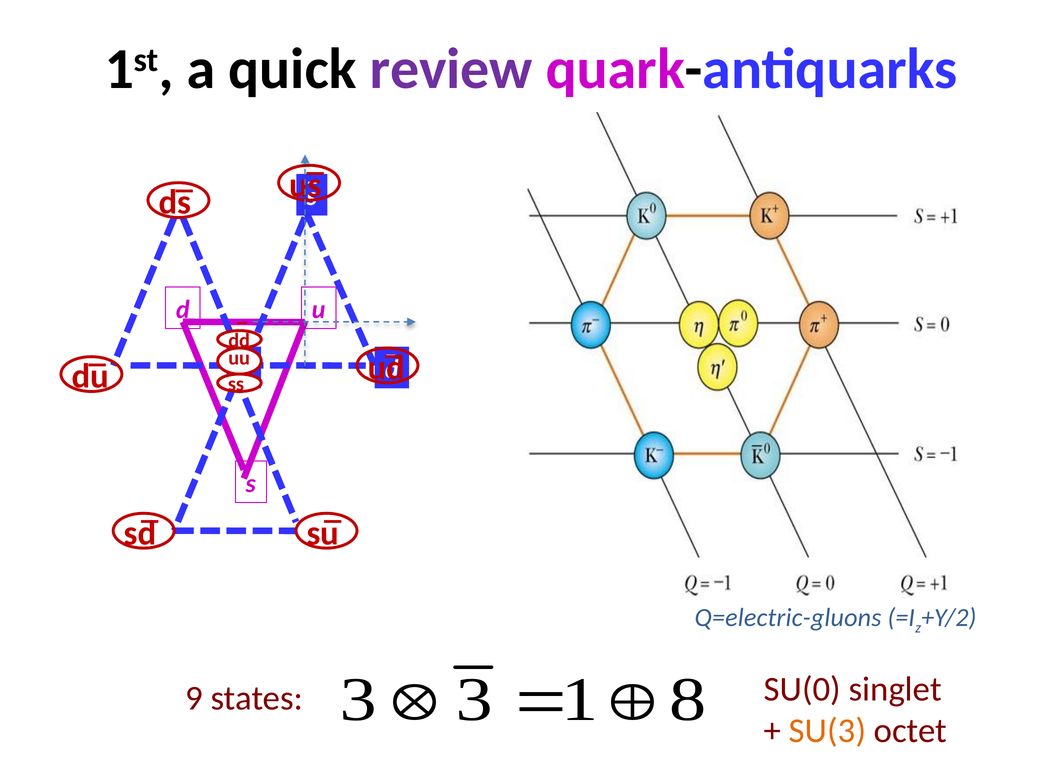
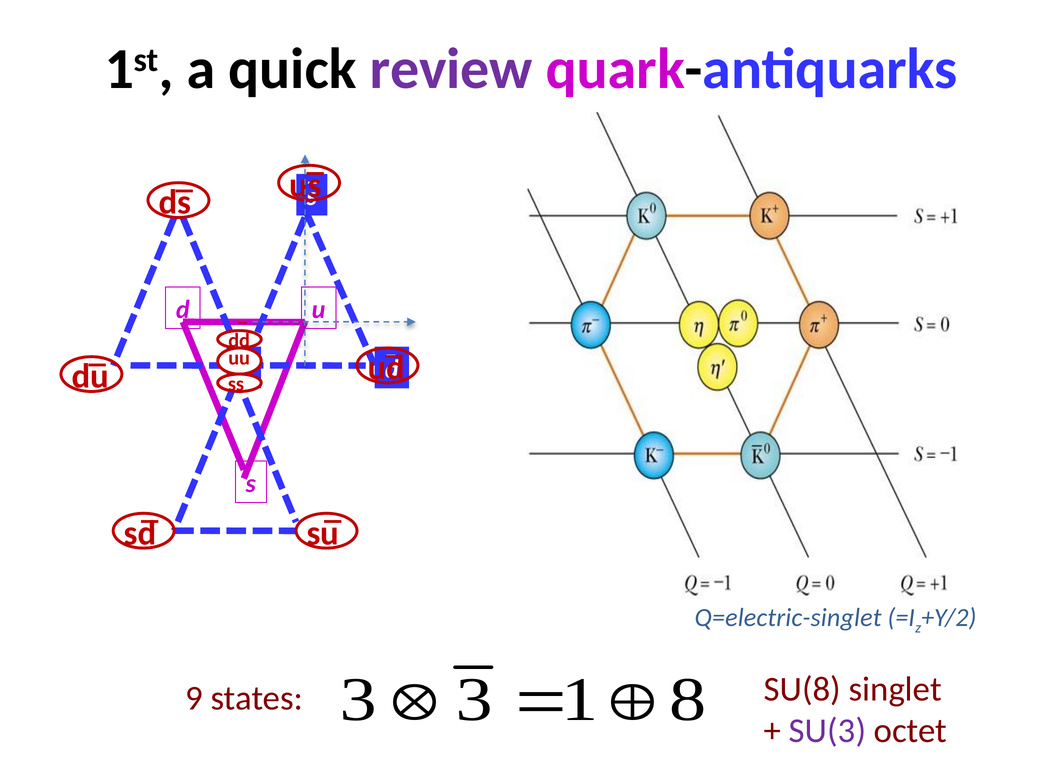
Q=electric-gluons: Q=electric-gluons -> Q=electric-singlet (788, 618)
SU(0: SU(0 -> SU(8 (802, 690)
SU(3 colour: orange -> purple (828, 732)
